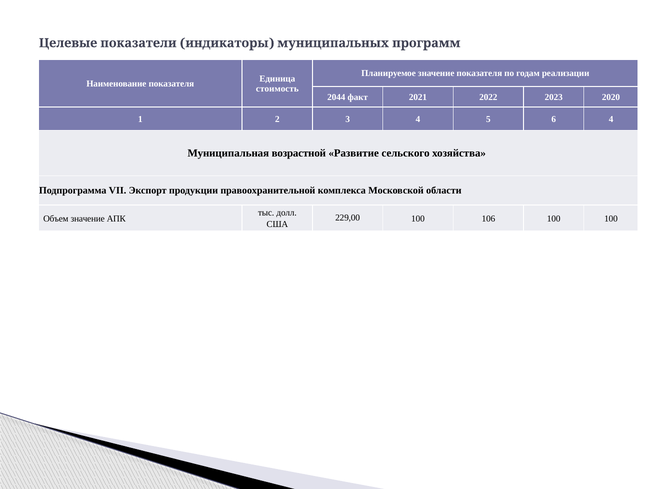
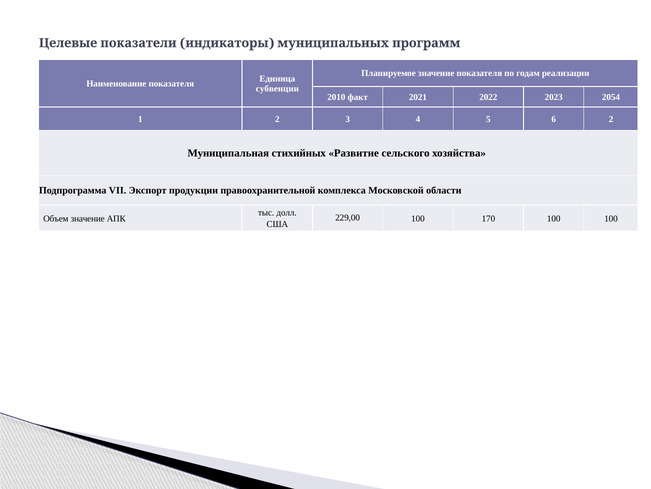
стоимость: стоимость -> субвенции (277, 89)
2044: 2044 -> 2010 (336, 97)
2020: 2020 -> 2054 (611, 97)
6 4: 4 -> 2 (611, 119)
возрастной: возрастной -> стихийных (299, 153)
106: 106 -> 170 (488, 218)
